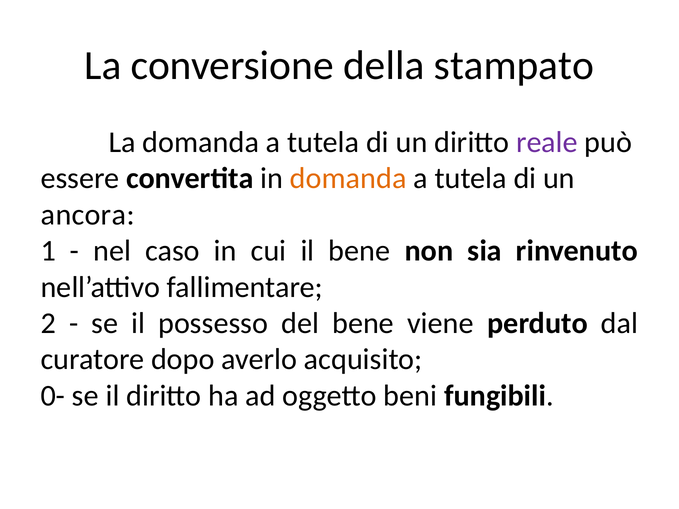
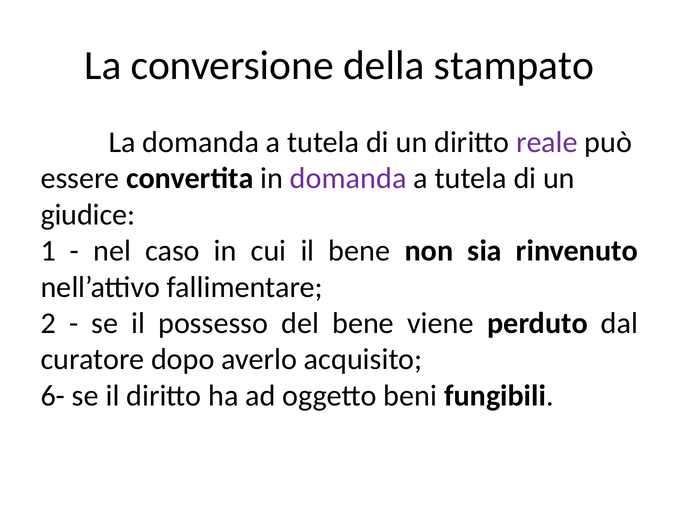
domanda colour: orange -> purple (348, 179)
ancora: ancora -> giudice (88, 215)
0-: 0- -> 6- (53, 396)
